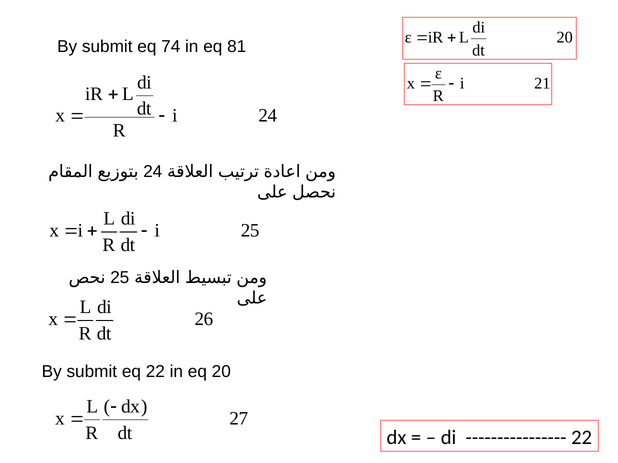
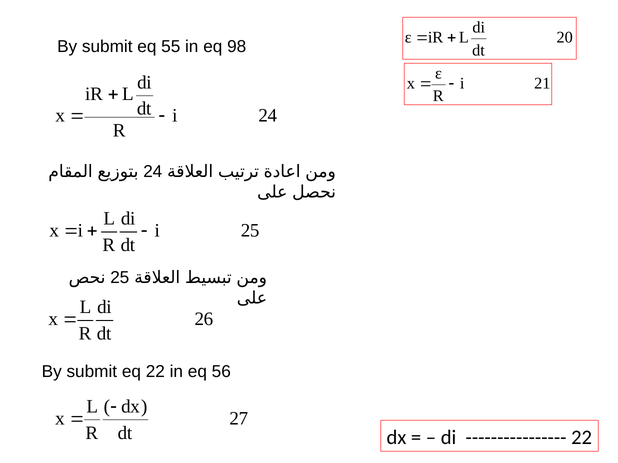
74: 74 -> 55 (171, 47)
81: 81 -> 98 (237, 47)
eq 20: 20 -> 56 (221, 372)
